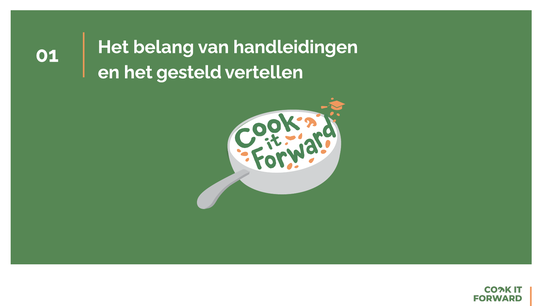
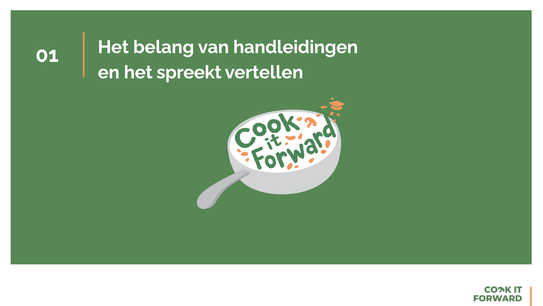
gesteld: gesteld -> spreekt (189, 72)
